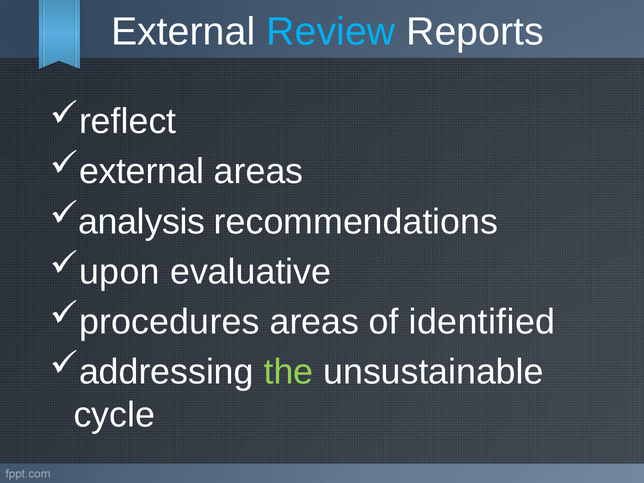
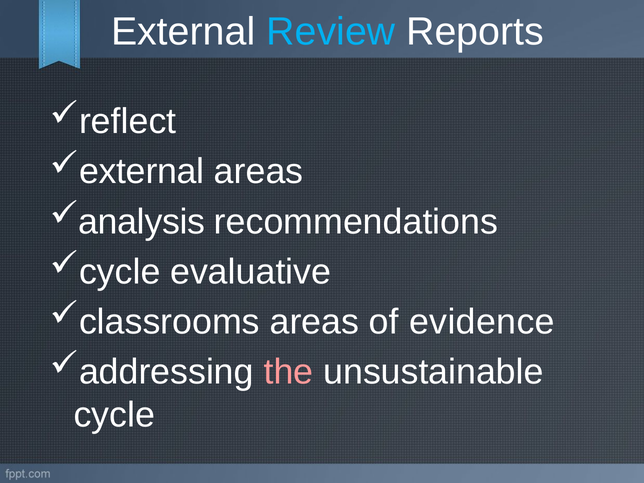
upon: upon -> cycle (120, 272)
procedures: procedures -> classrooms (169, 322)
identified: identified -> evidence (482, 322)
the colour: light green -> pink (288, 372)
